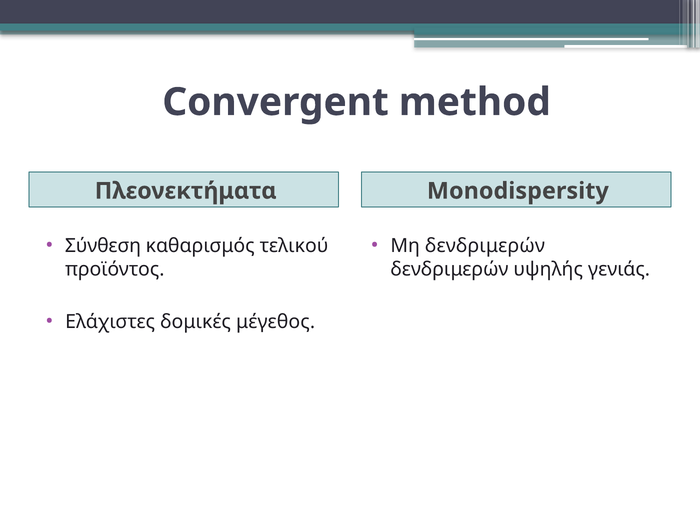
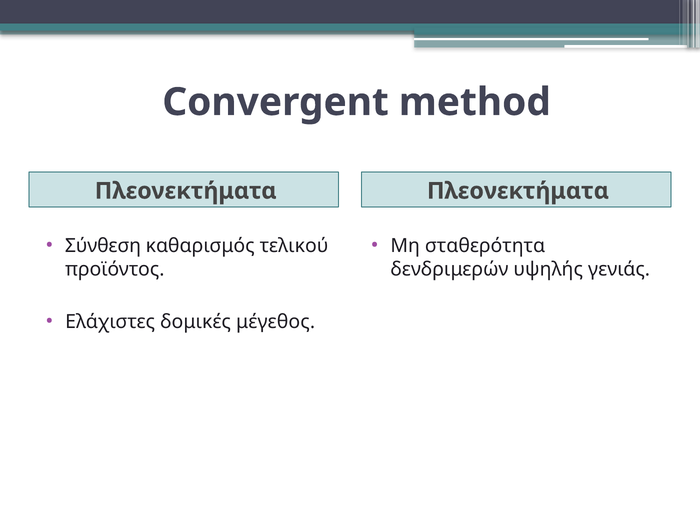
Πλεονεκτήματα Monodispersity: Monodispersity -> Πλεονεκτήματα (518, 191)
Μη δενδριμερών: δενδριμερών -> σταθερότητα (485, 246)
